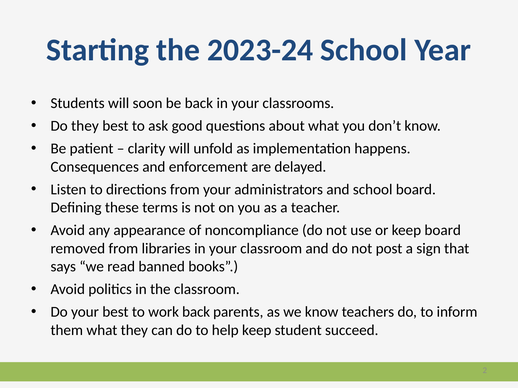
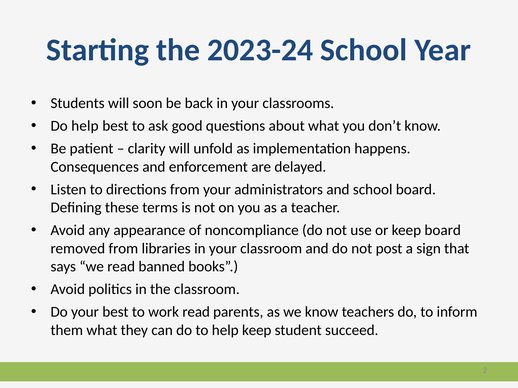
Do they: they -> help (85, 126)
work back: back -> read (196, 312)
